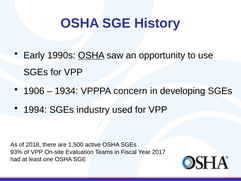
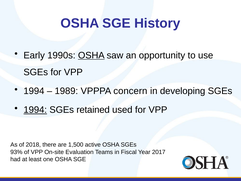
1906: 1906 -> 1994 (34, 91)
1934: 1934 -> 1989 (66, 91)
1994 underline: none -> present (35, 110)
industry: industry -> retained (93, 110)
